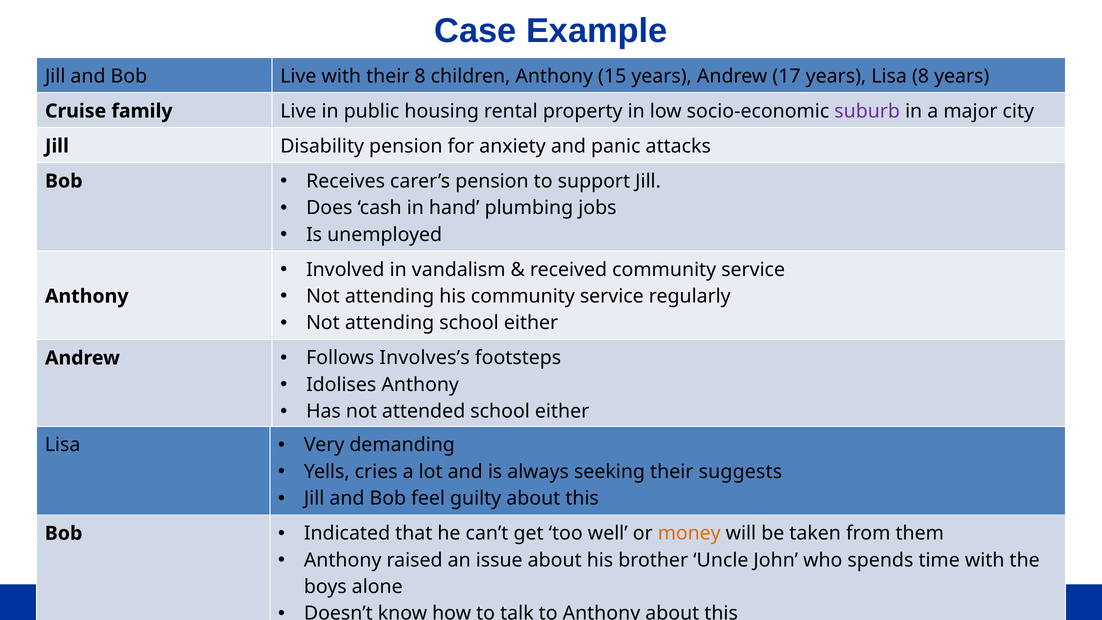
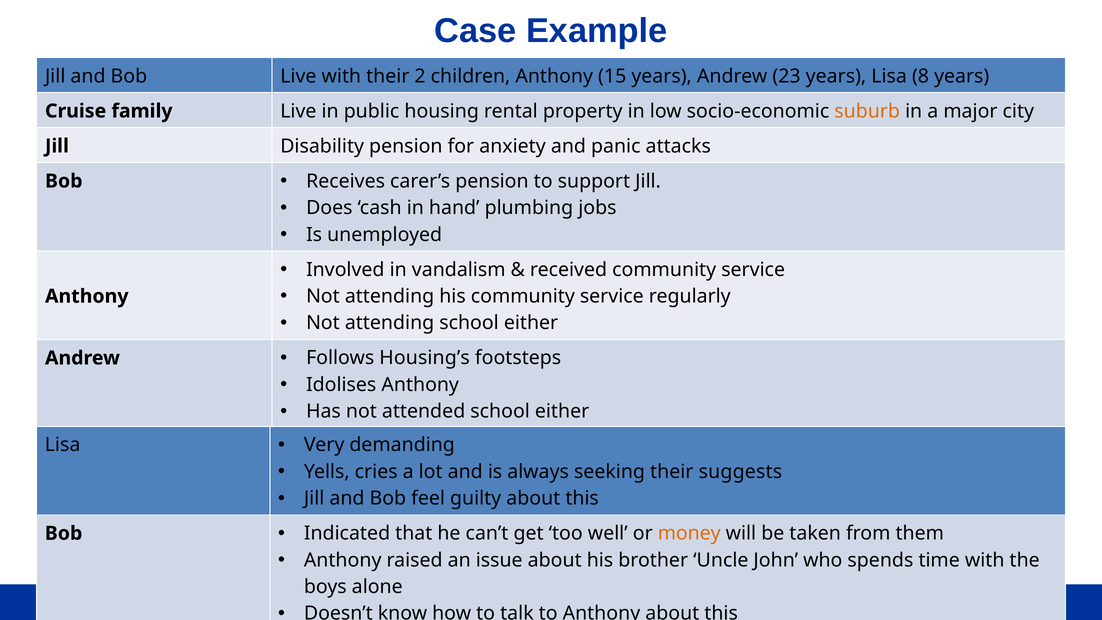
their 8: 8 -> 2 (420, 76)
17: 17 -> 23 (787, 76)
suburb colour: purple -> orange (867, 111)
Involves’s: Involves’s -> Housing’s (425, 358)
